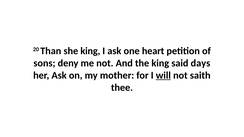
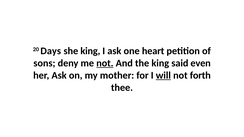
Than: Than -> Days (51, 51)
not underline: none -> present (105, 63)
days: days -> even (201, 63)
saith: saith -> forth (200, 75)
